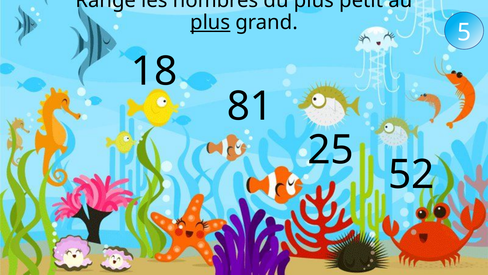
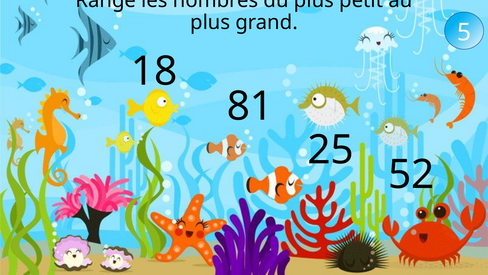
plus underline: present -> none (210, 23)
